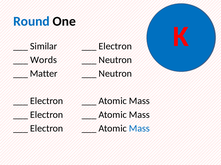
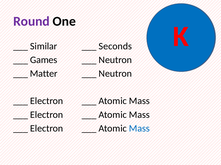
Round colour: blue -> purple (31, 21)
Electron: Electron -> Seconds (115, 46)
Words: Words -> Games (44, 60)
